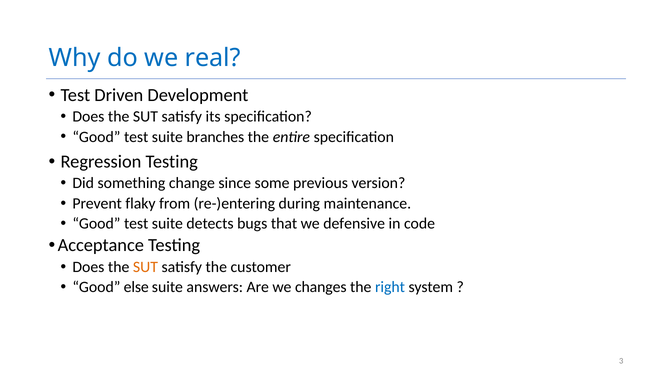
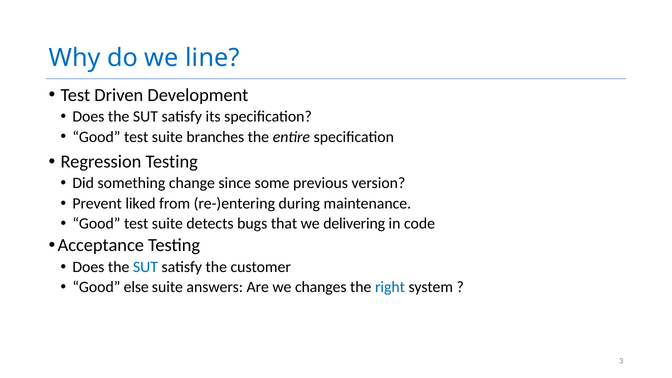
real: real -> line (212, 58)
flaky: flaky -> liked (141, 203)
defensive: defensive -> delivering (354, 224)
SUT colour: orange -> blue (145, 267)
